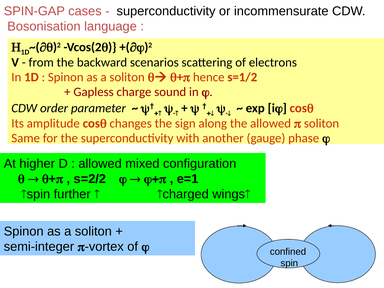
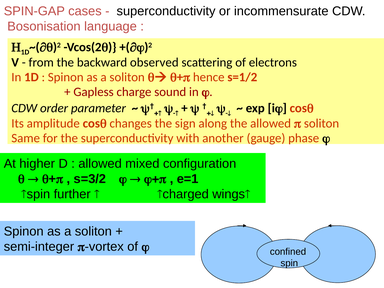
scenarios: scenarios -> observed (154, 62)
s=2/2: s=2/2 -> s=3/2 (90, 179)
